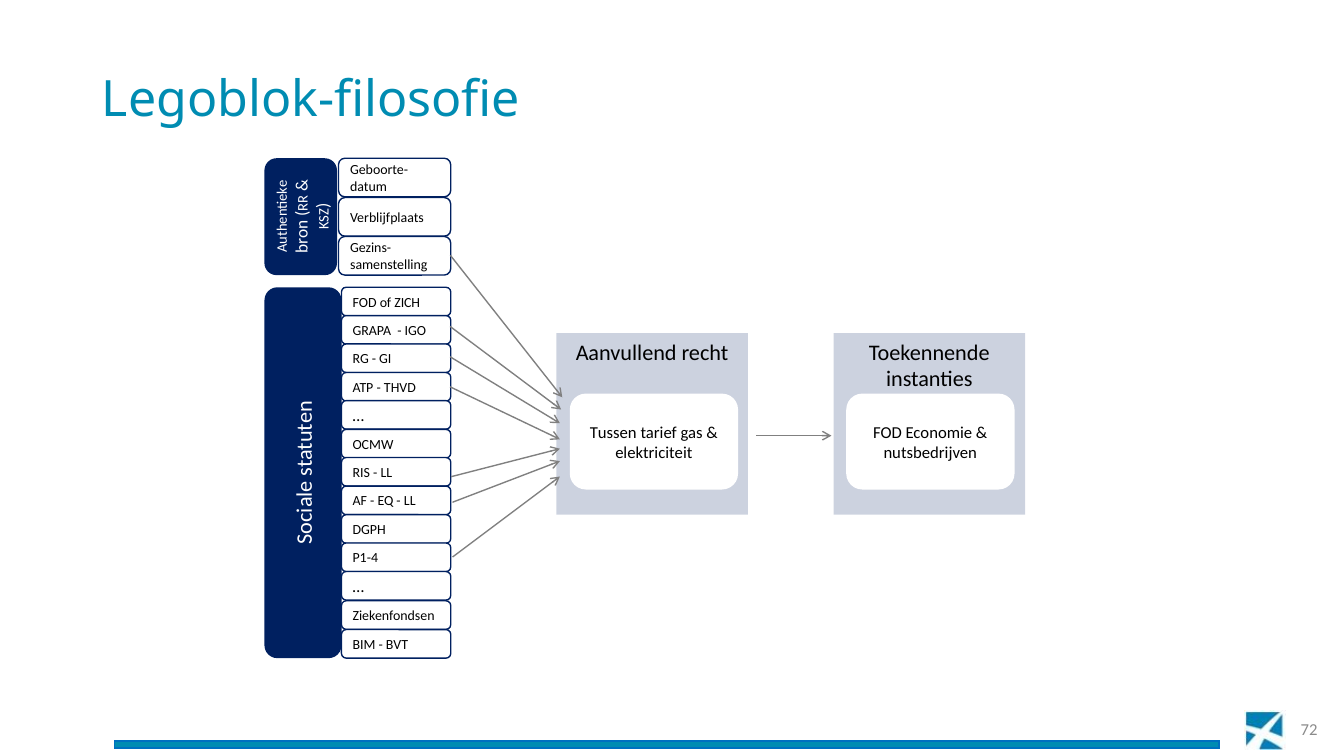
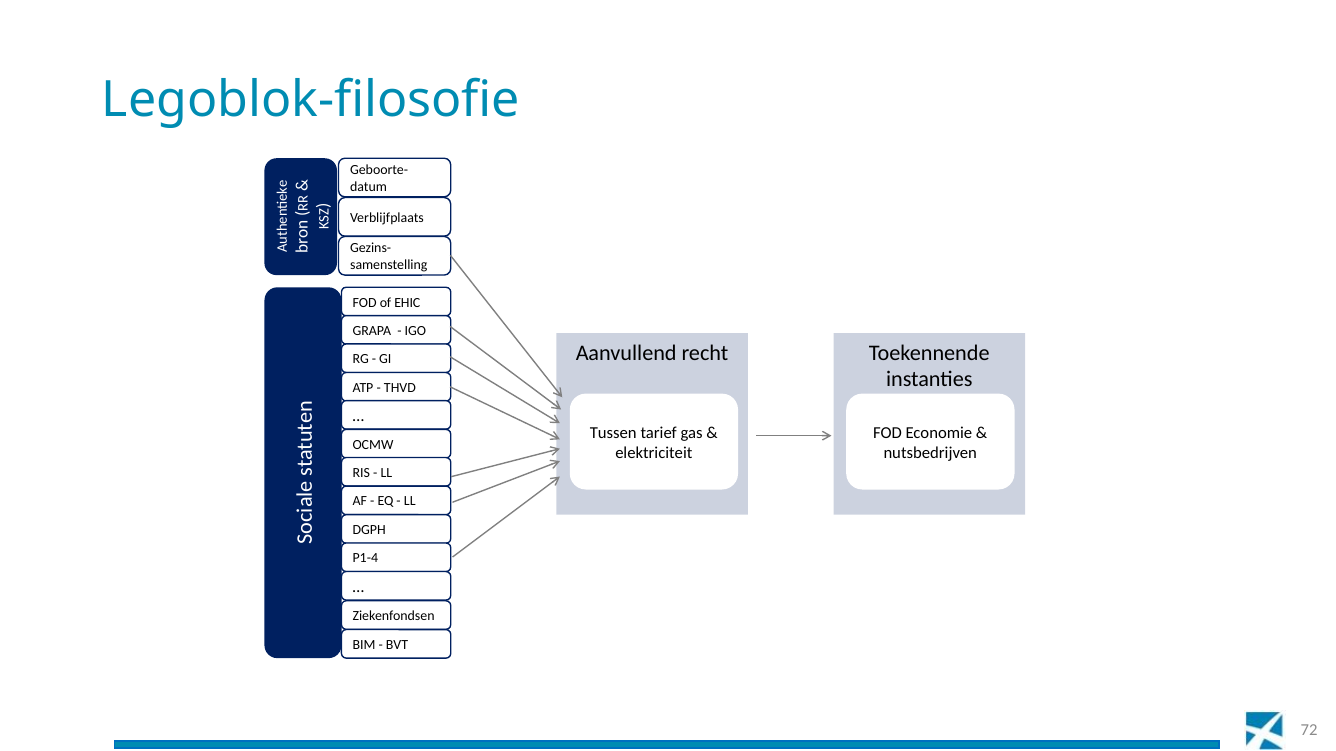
ZICH: ZICH -> EHIC (407, 303)
